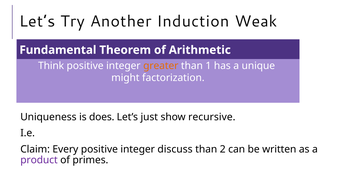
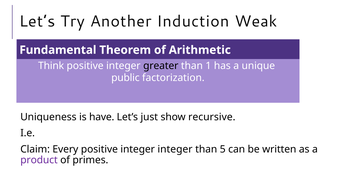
greater colour: orange -> black (161, 66)
might: might -> public (125, 78)
does: does -> have (102, 117)
integer discuss: discuss -> integer (175, 149)
2: 2 -> 5 (223, 149)
